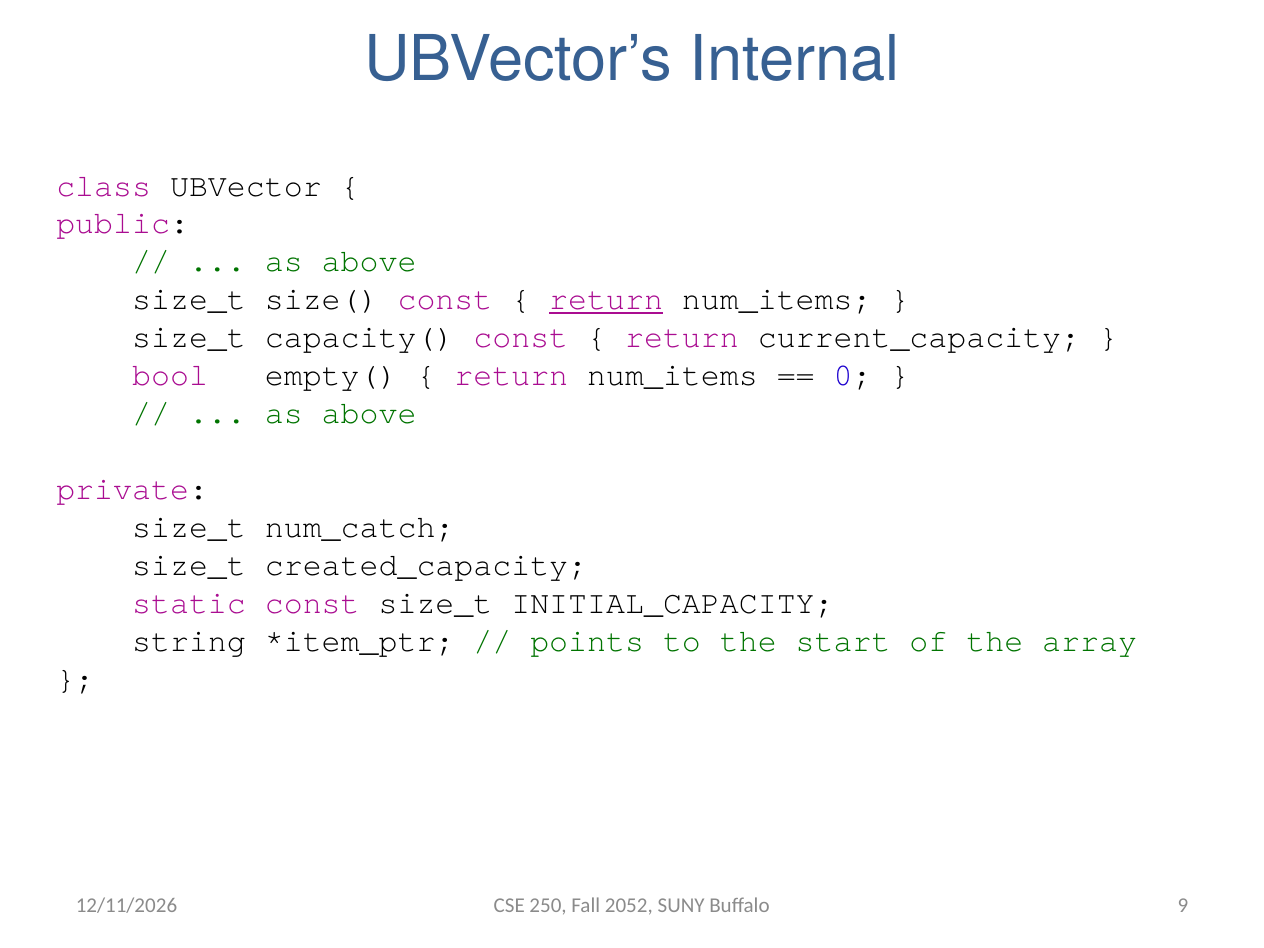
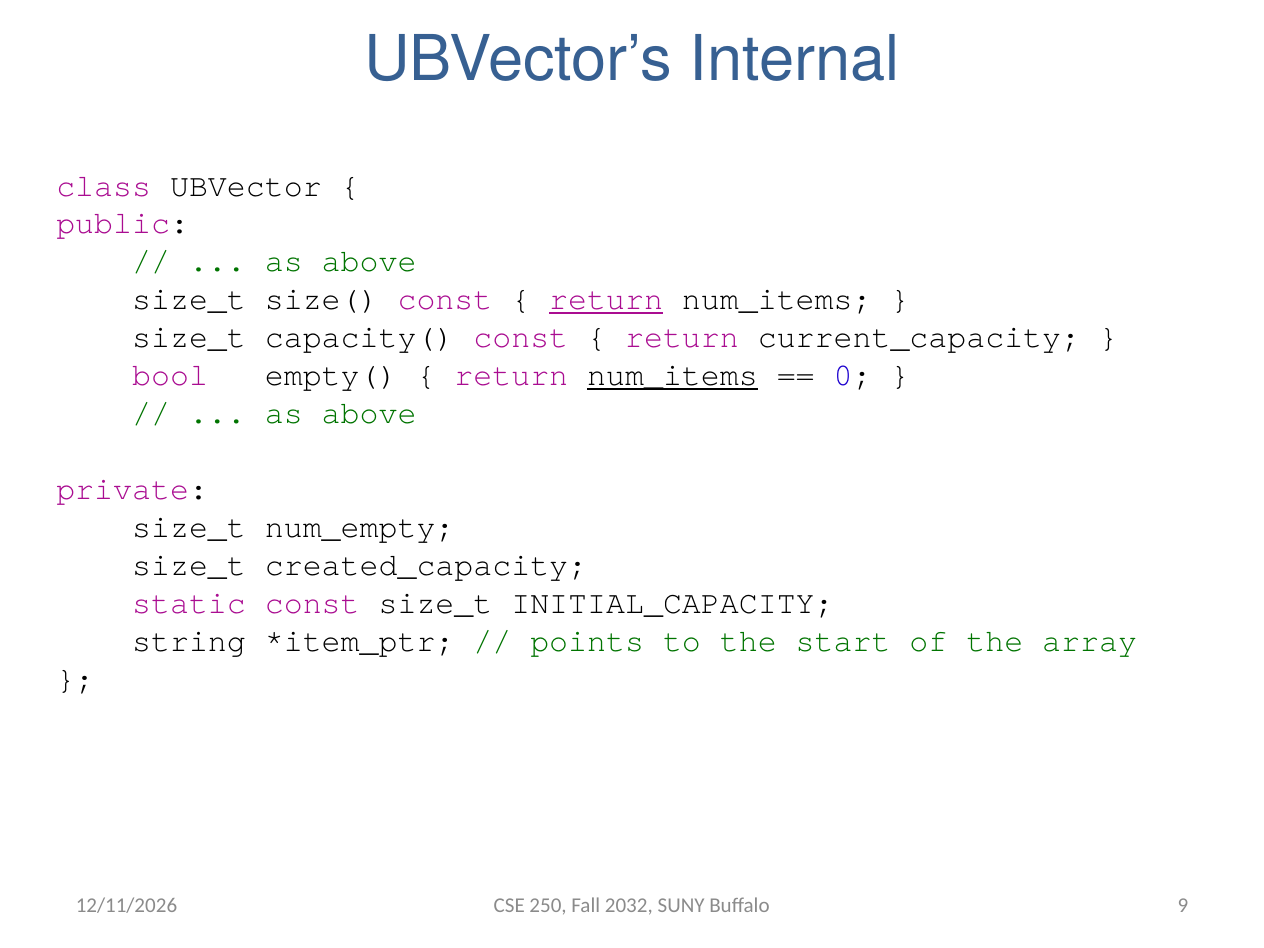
num_items underline: none -> present (672, 375)
num_catch: num_catch -> num_empty (360, 527)
2052: 2052 -> 2032 (629, 905)
